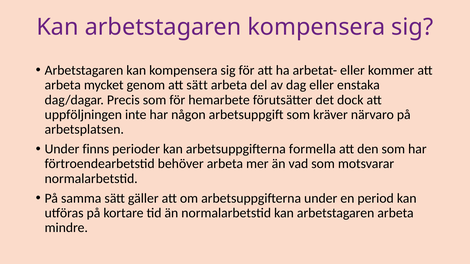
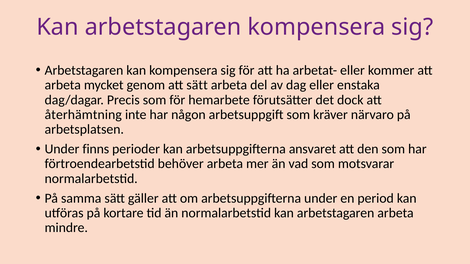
uppföljningen: uppföljningen -> återhämtning (83, 115)
formella: formella -> ansvaret (312, 149)
